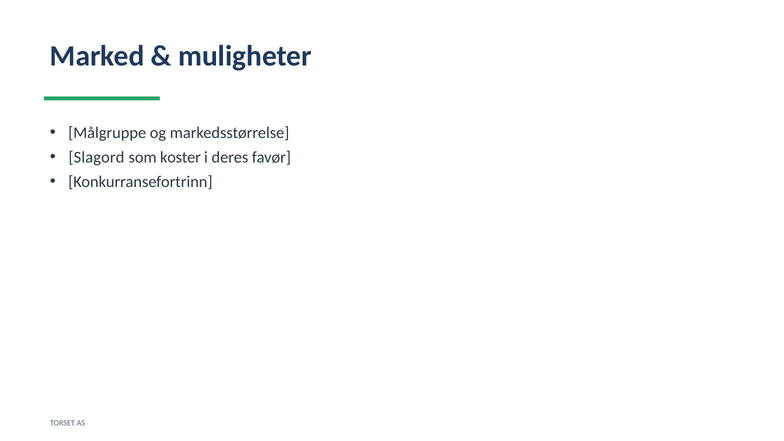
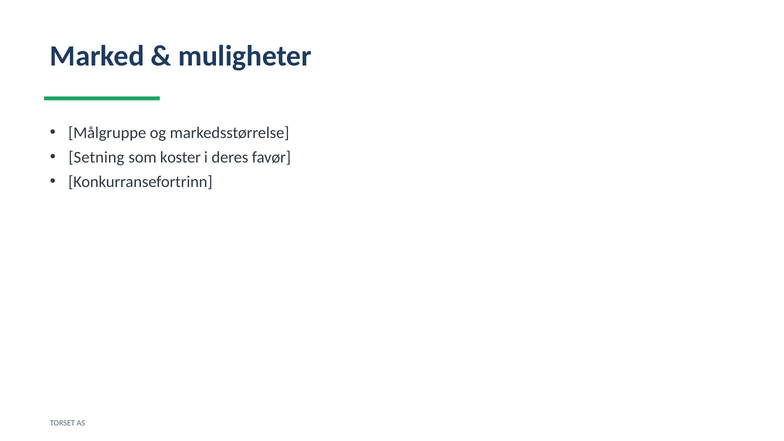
Slagord: Slagord -> Setning (96, 157)
